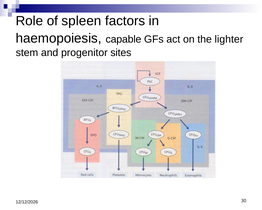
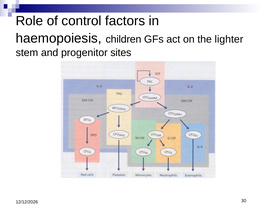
spleen: spleen -> control (82, 21)
capable: capable -> children (123, 39)
